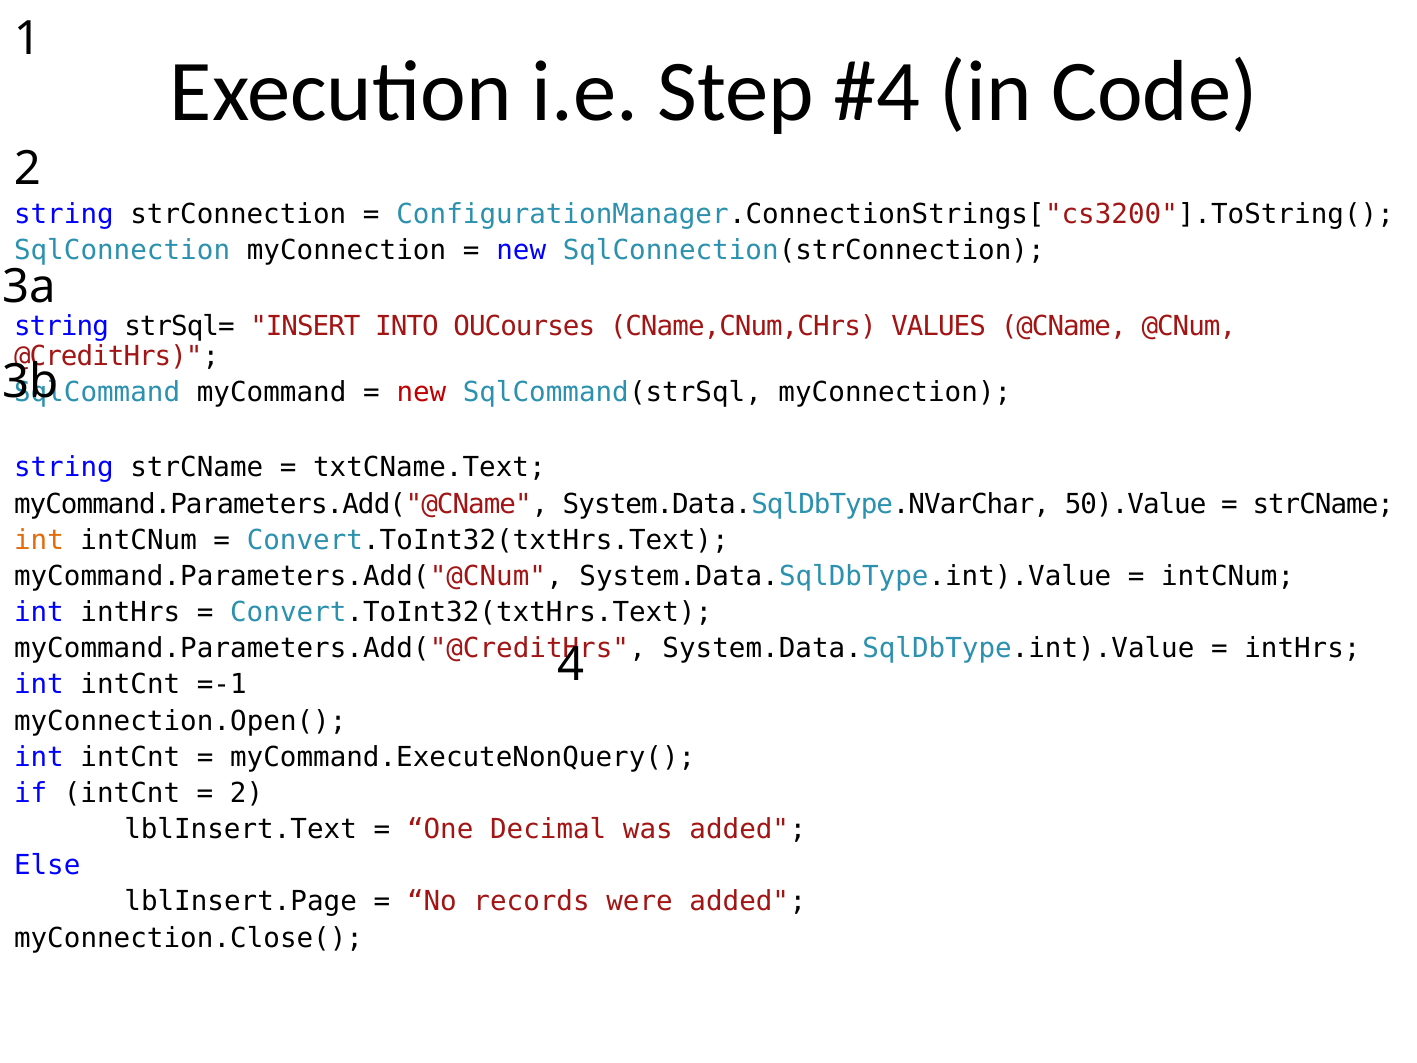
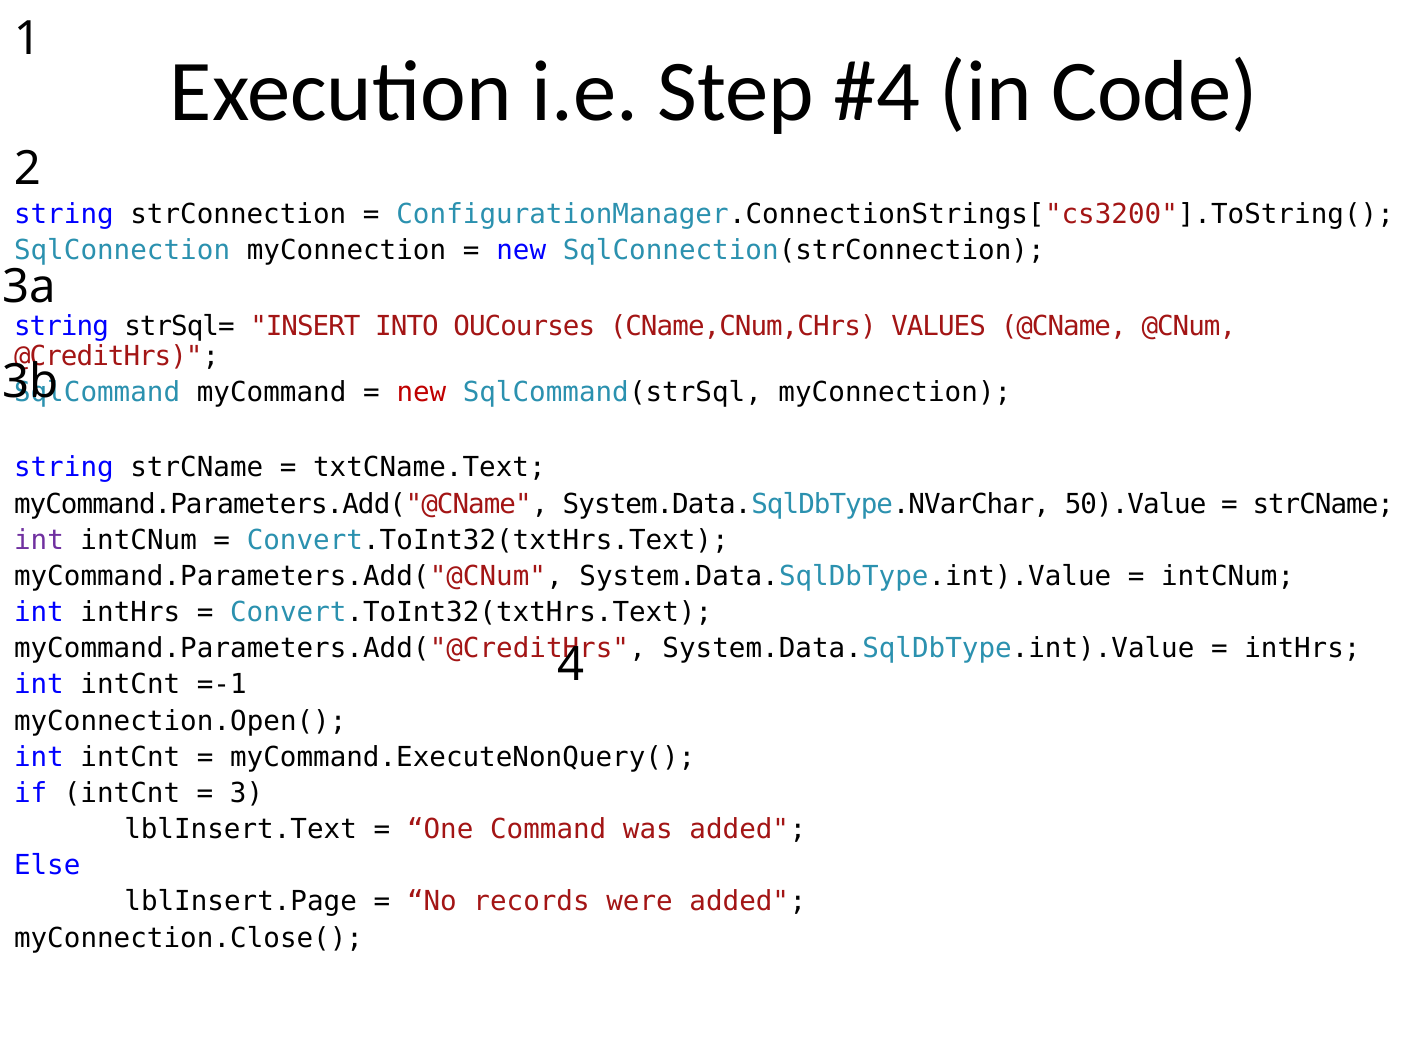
int colour: orange -> purple (39, 540)
2: 2 -> 3 (247, 793)
Decimal: Decimal -> Command (548, 829)
